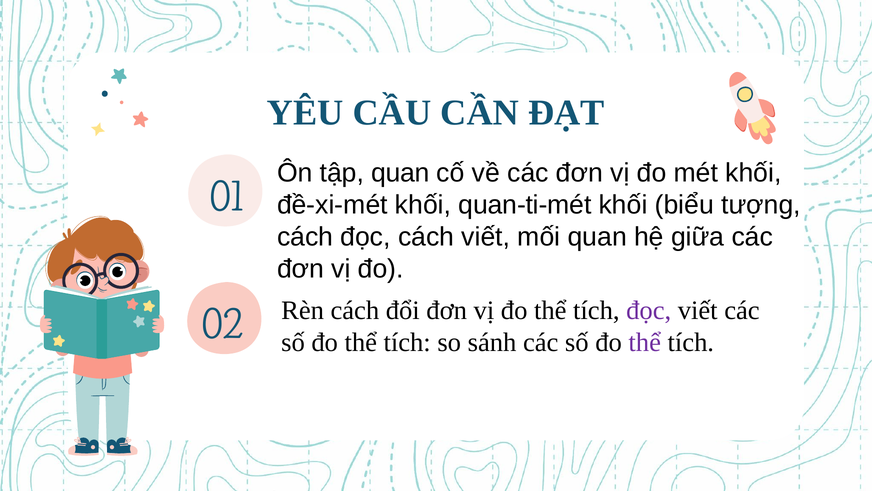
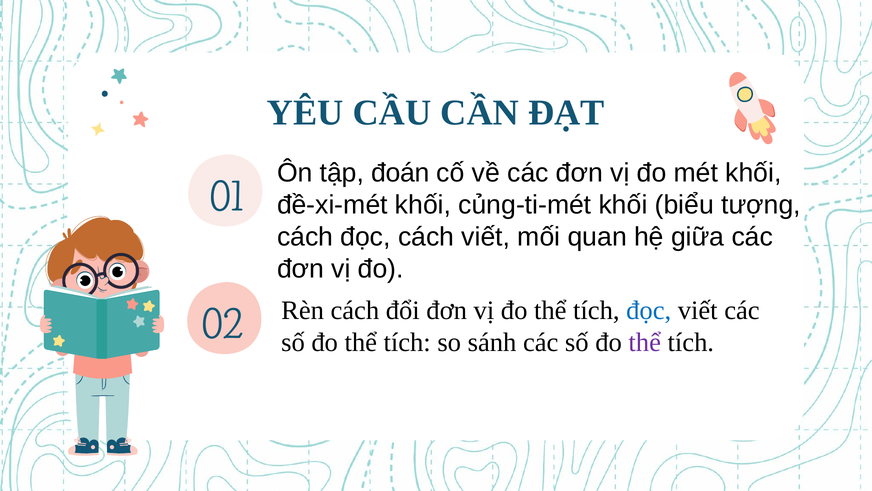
tập quan: quan -> đoán (400, 173)
quan-ti-mét: quan-ti-mét -> củng-ti-mét (525, 205)
đọc colour: purple -> blue (649, 310)
